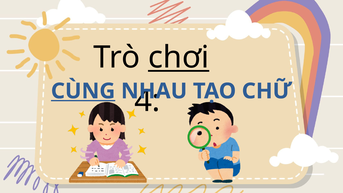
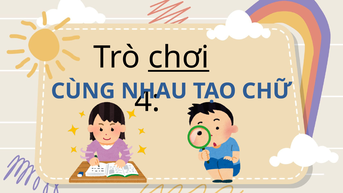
CÙNG underline: present -> none (83, 91)
